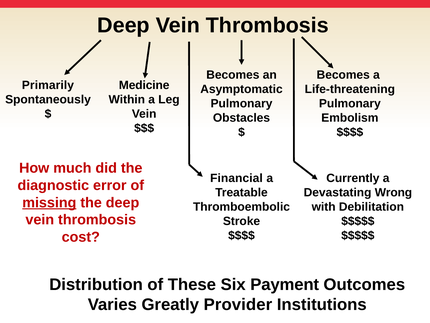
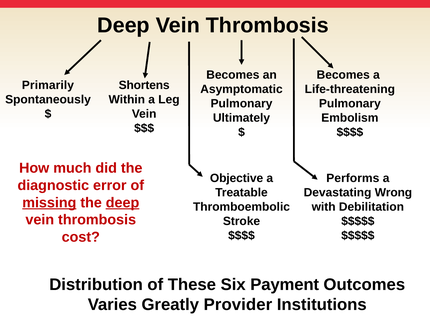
Medicine: Medicine -> Shortens (144, 85)
Obstacles: Obstacles -> Ultimately (241, 118)
Financial: Financial -> Objective (237, 178)
Currently: Currently -> Performs (353, 178)
deep underline: none -> present (123, 202)
